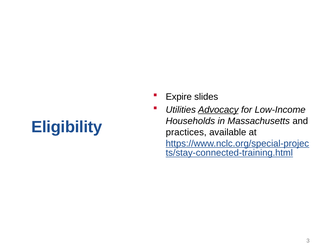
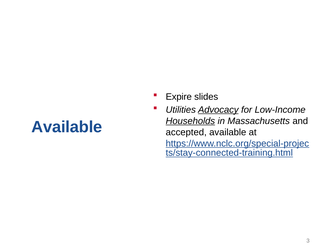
Households underline: none -> present (190, 121)
Eligibility: Eligibility -> Available (67, 127)
practices: practices -> accepted (186, 132)
